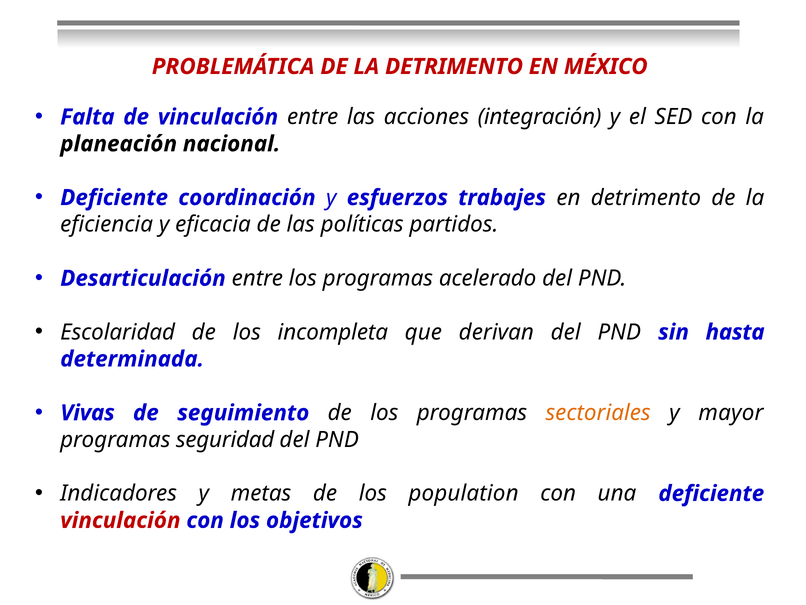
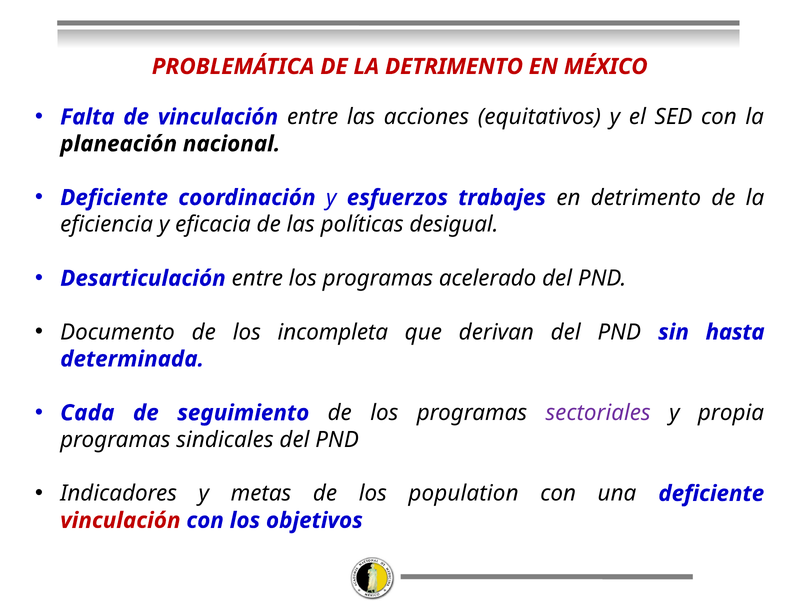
integración: integración -> equitativos (539, 117)
partidos: partidos -> desigual (454, 224)
Escolaridad: Escolaridad -> Documento (118, 332)
Vivas: Vivas -> Cada (87, 413)
sectoriales colour: orange -> purple (598, 413)
mayor: mayor -> propia (731, 413)
seguridad: seguridad -> sindicales (225, 439)
